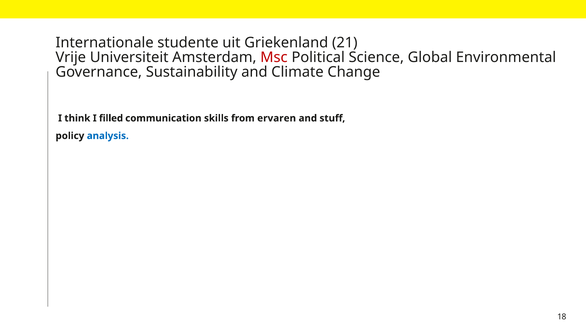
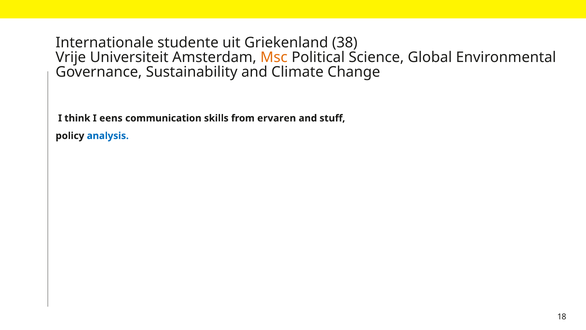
21: 21 -> 38 (345, 43)
Msc colour: red -> orange (274, 57)
filled: filled -> eens (111, 118)
